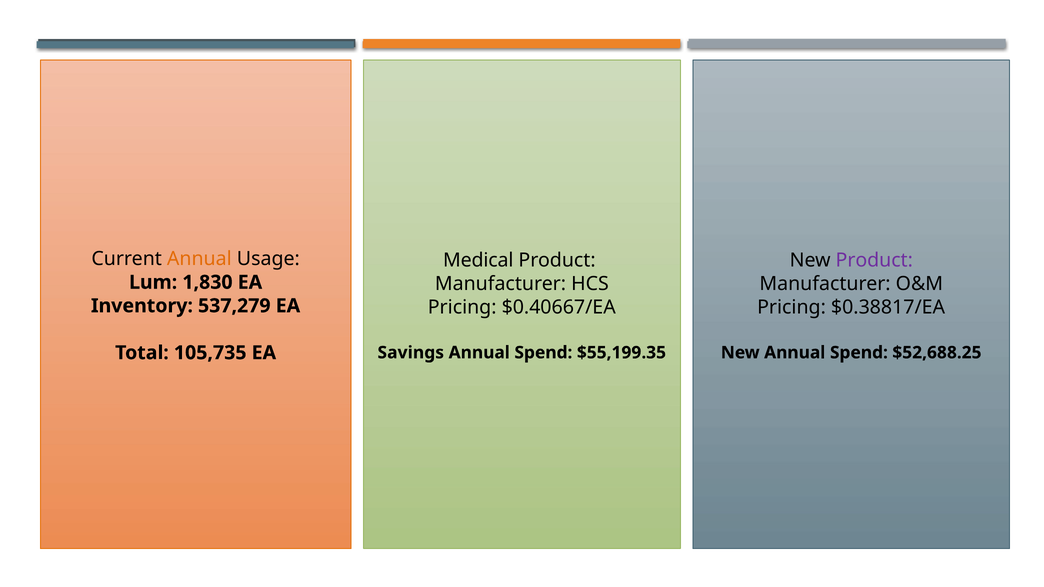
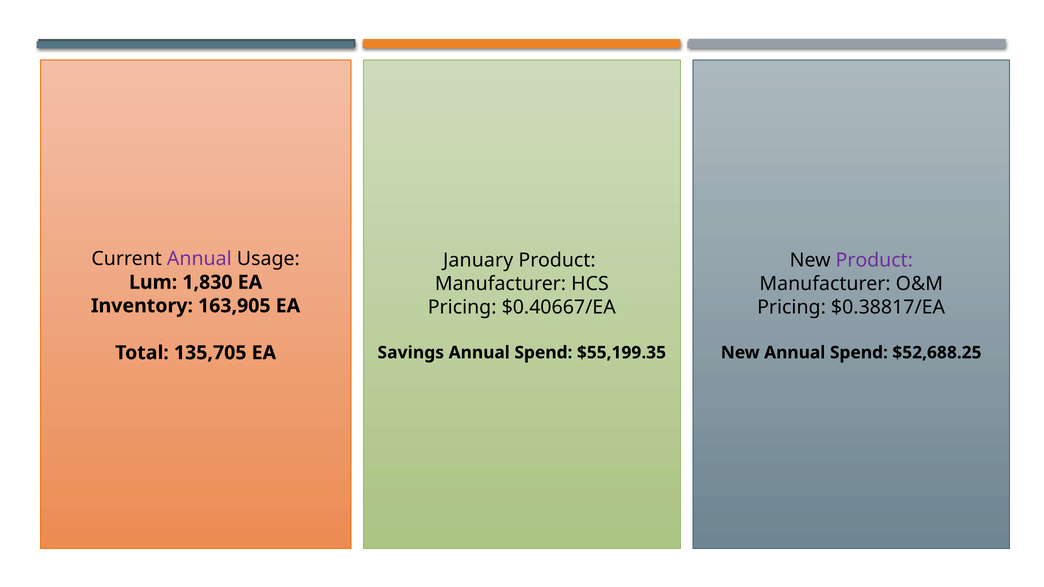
Annual colour: orange -> purple (199, 259)
Medical: Medical -> January (478, 260)
537,279: 537,279 -> 163,905 (234, 306)
105,735: 105,735 -> 135,705 (210, 353)
